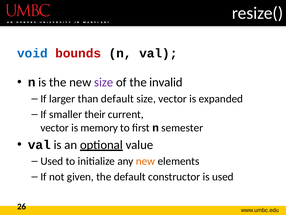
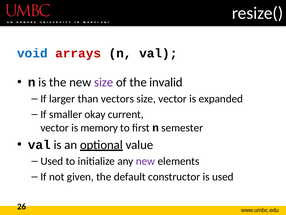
bounds: bounds -> arrays (78, 53)
than default: default -> vectors (117, 99)
their: their -> okay (95, 114)
new colour: orange -> purple (145, 161)
